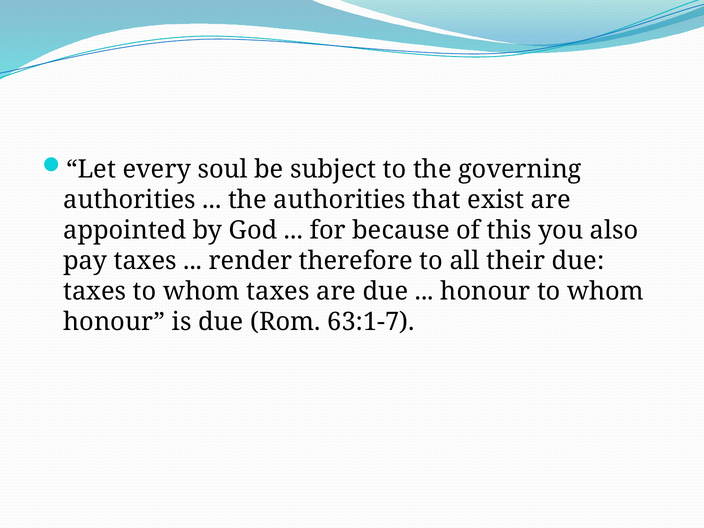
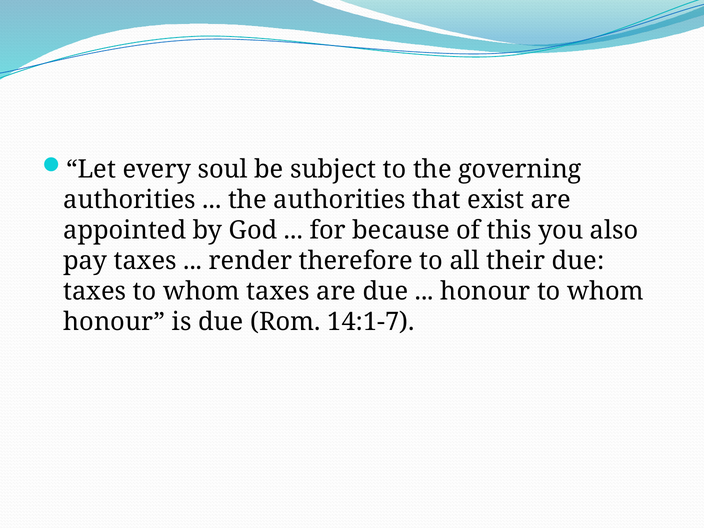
63:1-7: 63:1-7 -> 14:1-7 (371, 322)
